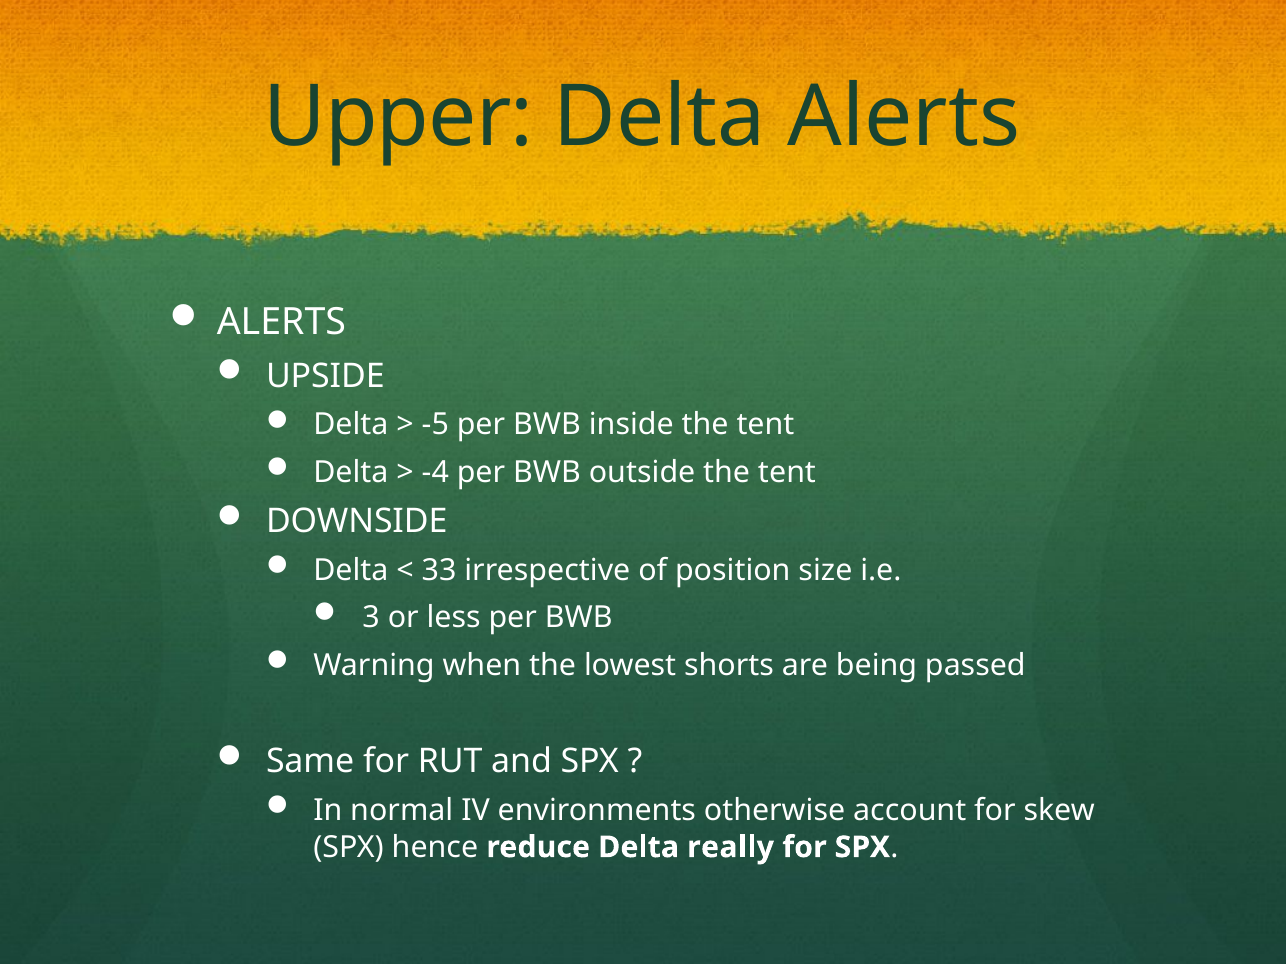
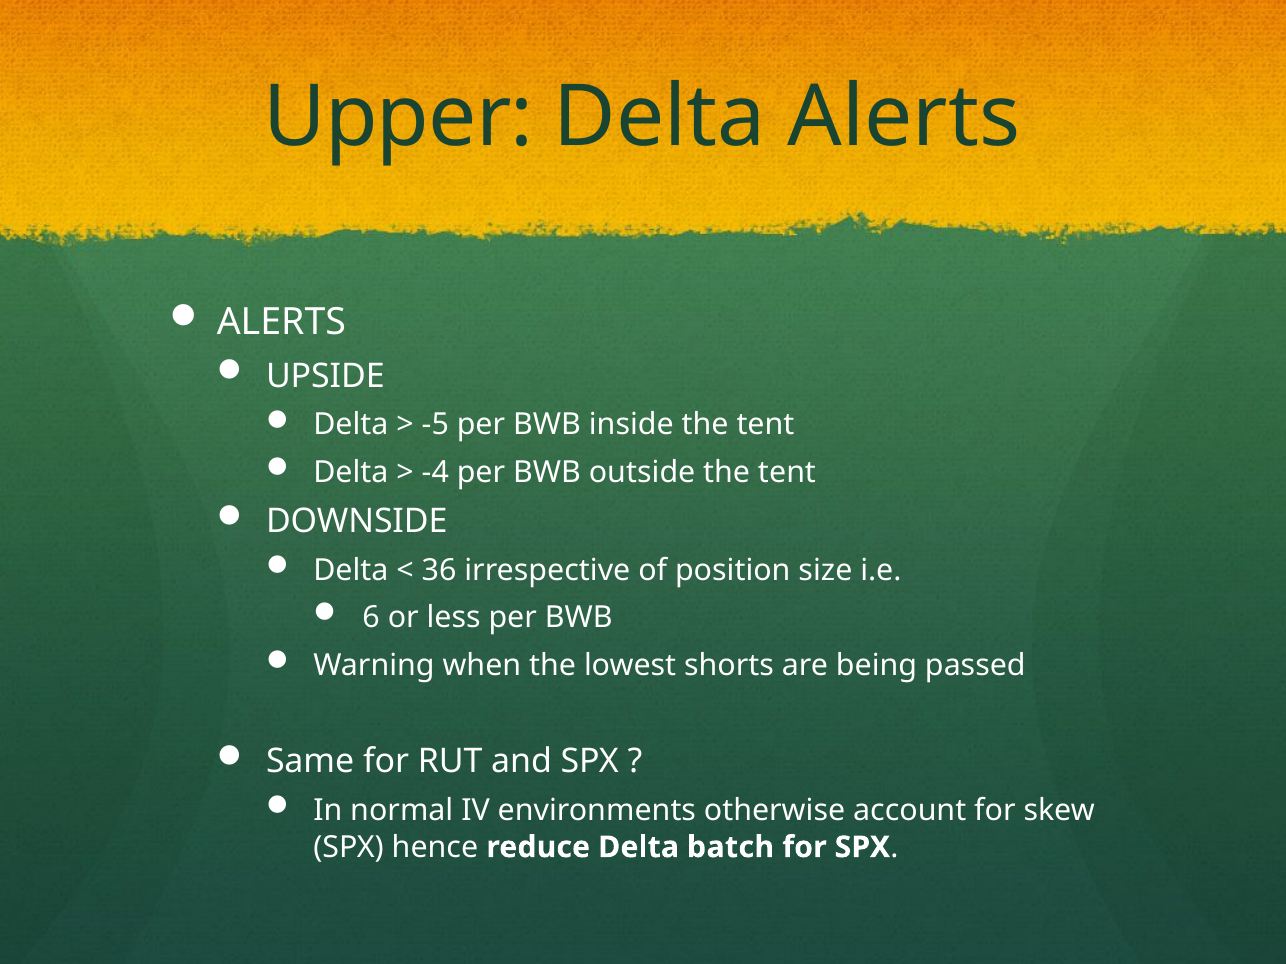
33: 33 -> 36 (439, 571)
3: 3 -> 6 (371, 618)
really: really -> batch (731, 848)
